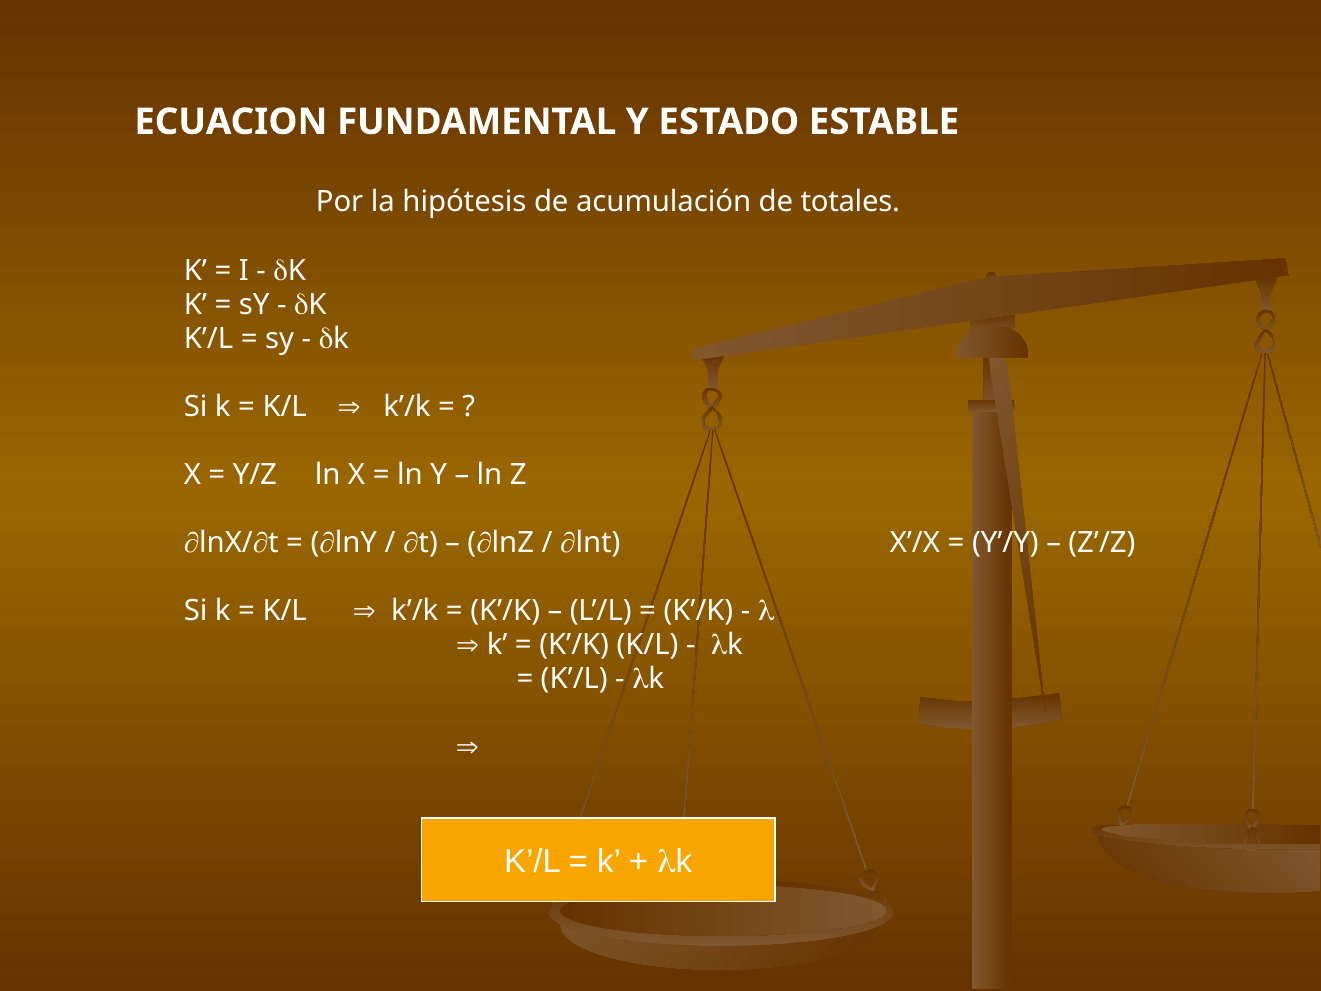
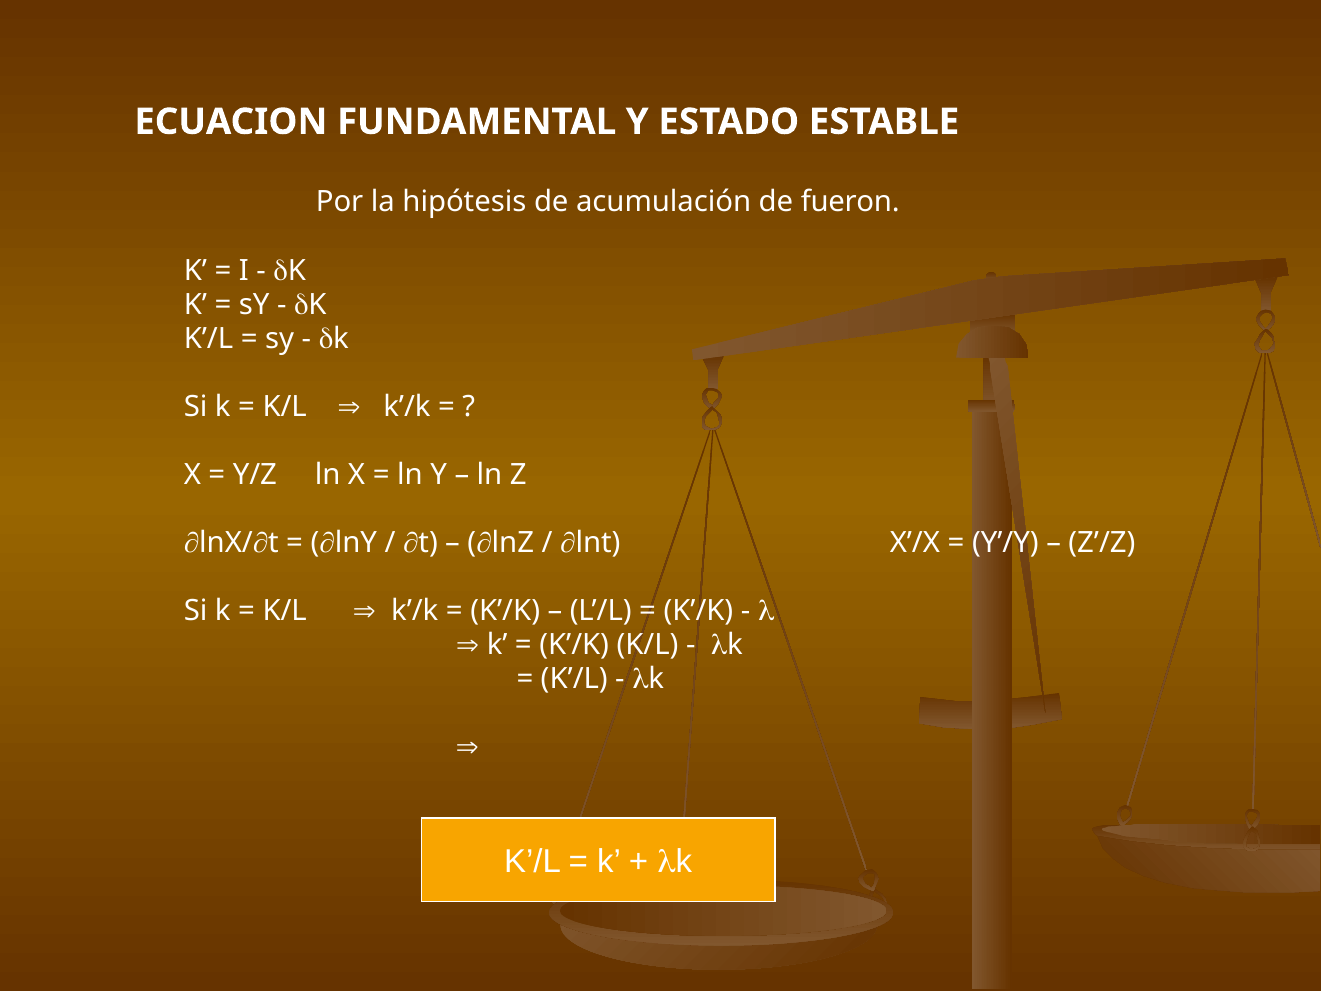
totales: totales -> fueron (850, 202)
